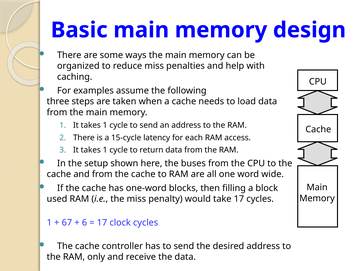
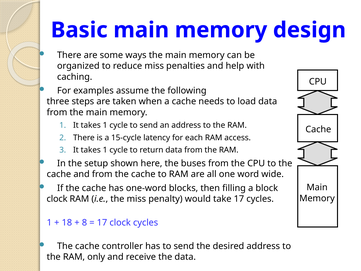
used: used -> clock (57, 199)
67: 67 -> 18 (67, 222)
6: 6 -> 8 (84, 222)
